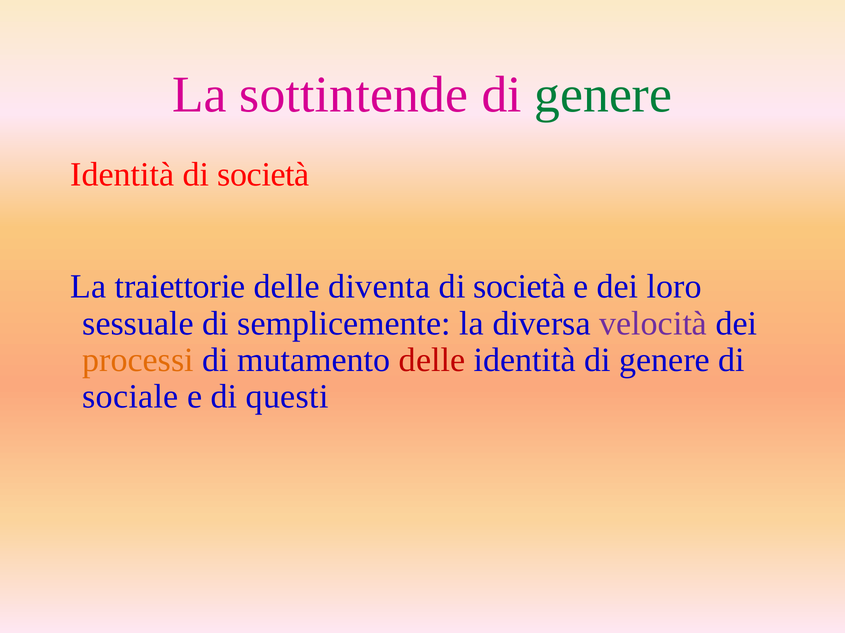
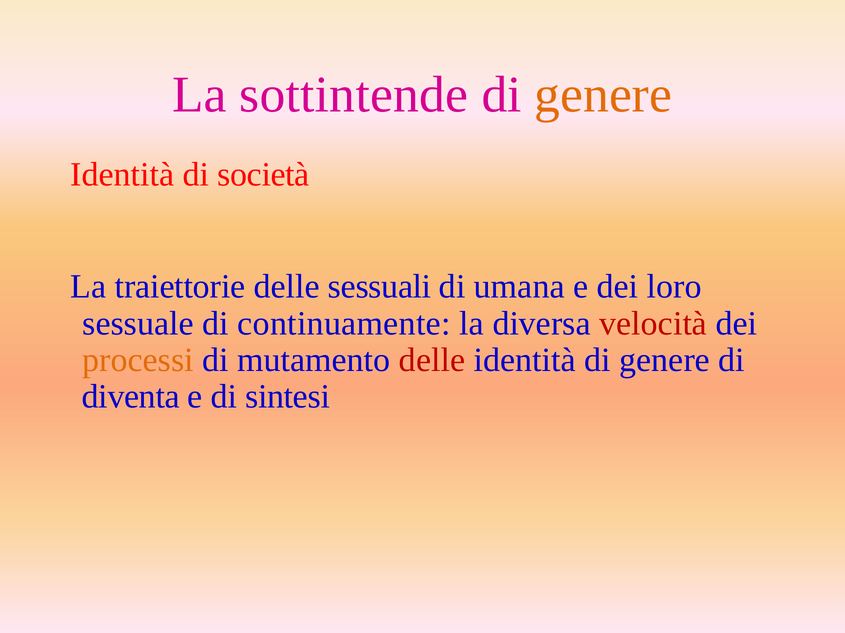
genere colour: green -> orange (603, 95)
diventa: diventa -> sessuali (380, 287)
società: società -> umana (519, 287)
semplicemente: semplicemente -> continuamente (344, 324)
velocità colour: purple -> red (653, 324)
sociale: sociale -> diventa (131, 397)
questi: questi -> sintesi (288, 397)
